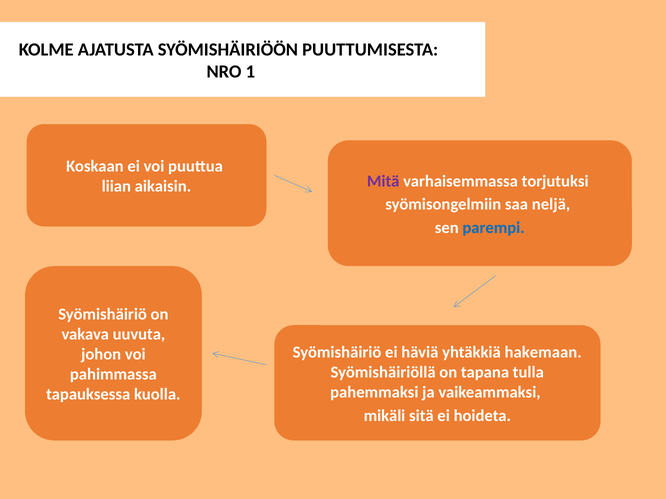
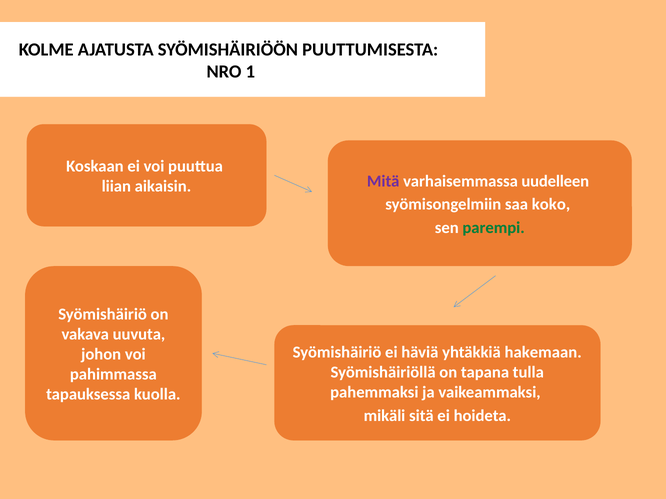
torjutuksi: torjutuksi -> uudelleen (555, 181)
neljä: neljä -> koko (551, 205)
parempi colour: blue -> green (494, 228)
